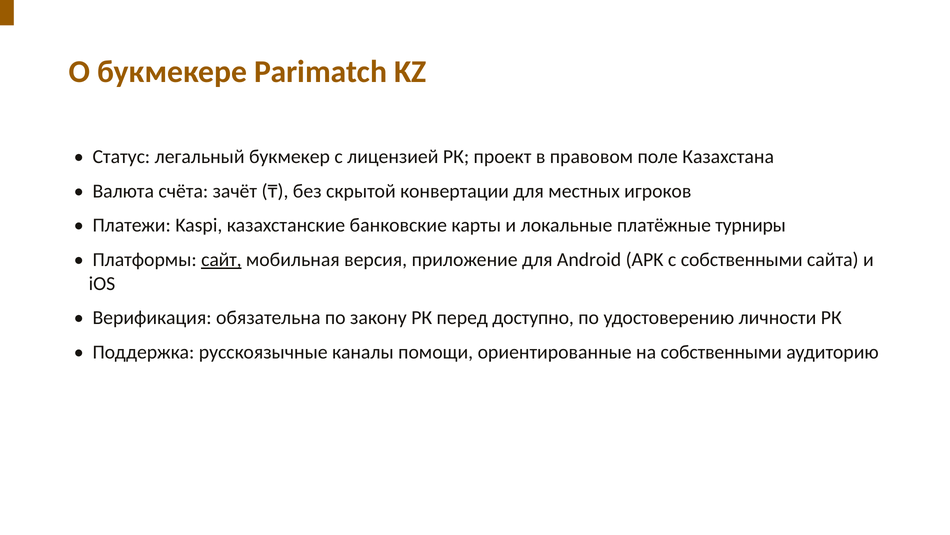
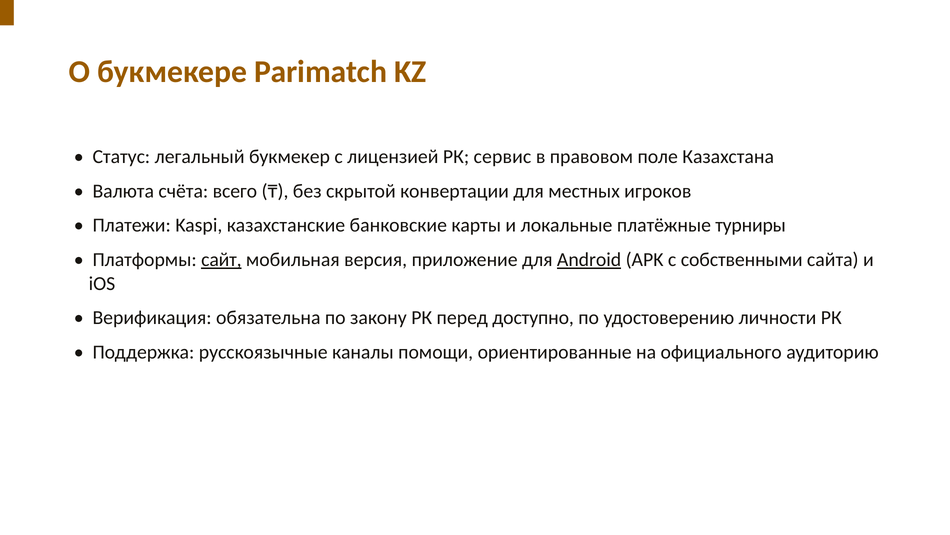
проект: проект -> сервис (502, 157)
зачёт: зачёт -> всего (235, 191)
Android underline: none -> present (589, 259)
на собственными: собственными -> официального (721, 352)
